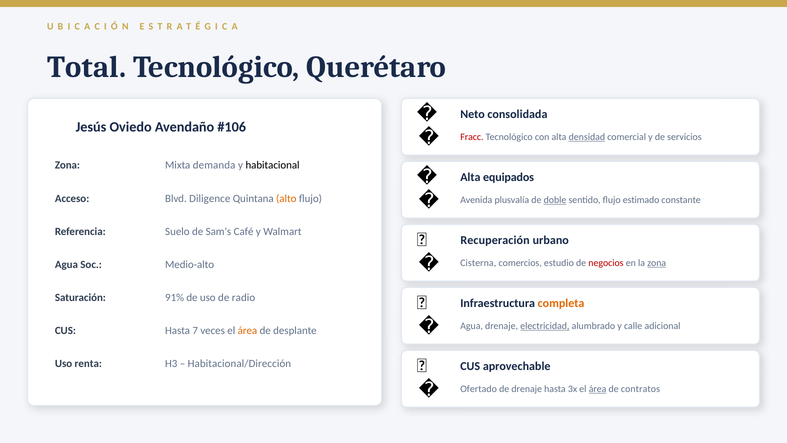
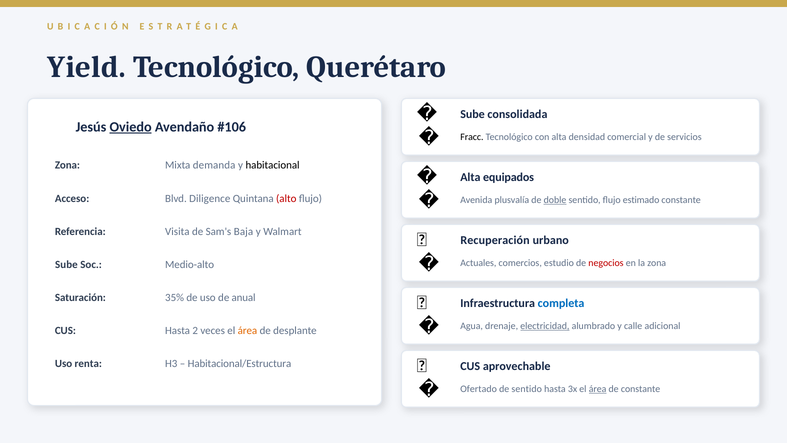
Total: Total -> Yield (87, 67)
Neto: Neto -> Sube (473, 114)
Oviedo underline: none -> present (131, 127)
Fracc colour: red -> black (472, 137)
densidad underline: present -> none (587, 137)
alto colour: orange -> red (286, 198)
Suelo: Suelo -> Visita (177, 231)
Café: Café -> Baja (244, 231)
Cisterna: Cisterna -> Actuales (478, 263)
zona underline: present -> none (657, 263)
Agua: Agua -> Sube (66, 264)
91%: 91% -> 35% (175, 297)
radio: radio -> anual (244, 297)
completa colour: orange -> blue (561, 303)
7: 7 -> 2 (195, 330)
Habitacional/Dirección: Habitacional/Dirección -> Habitacional/Estructura (239, 364)
de drenaje: drenaje -> sentido (527, 389)
de contratos: contratos -> constante (641, 389)
